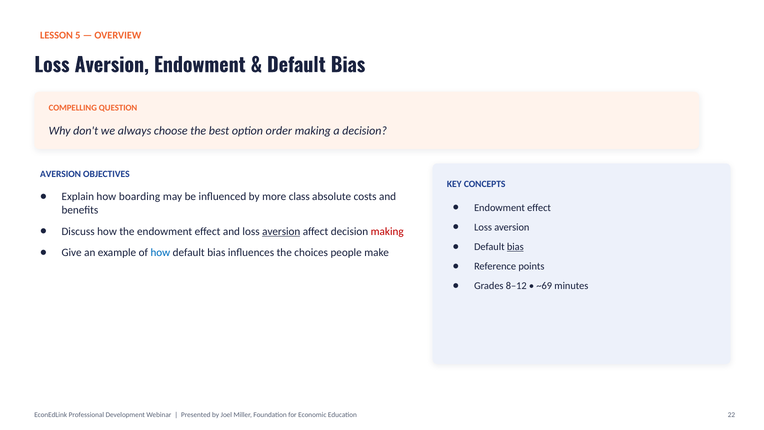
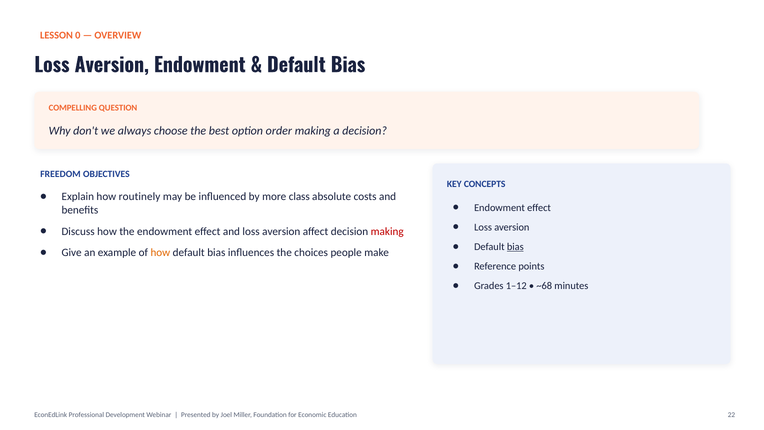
5: 5 -> 0 (78, 35)
AVERSION: AVERSION -> FREEDOM (60, 174)
boarding: boarding -> routinely (140, 197)
aversion underline: present -> none (281, 231)
how colour: blue -> orange (160, 253)
8–12: 8–12 -> 1–12 (516, 286)
~69: ~69 -> ~68 (544, 286)
